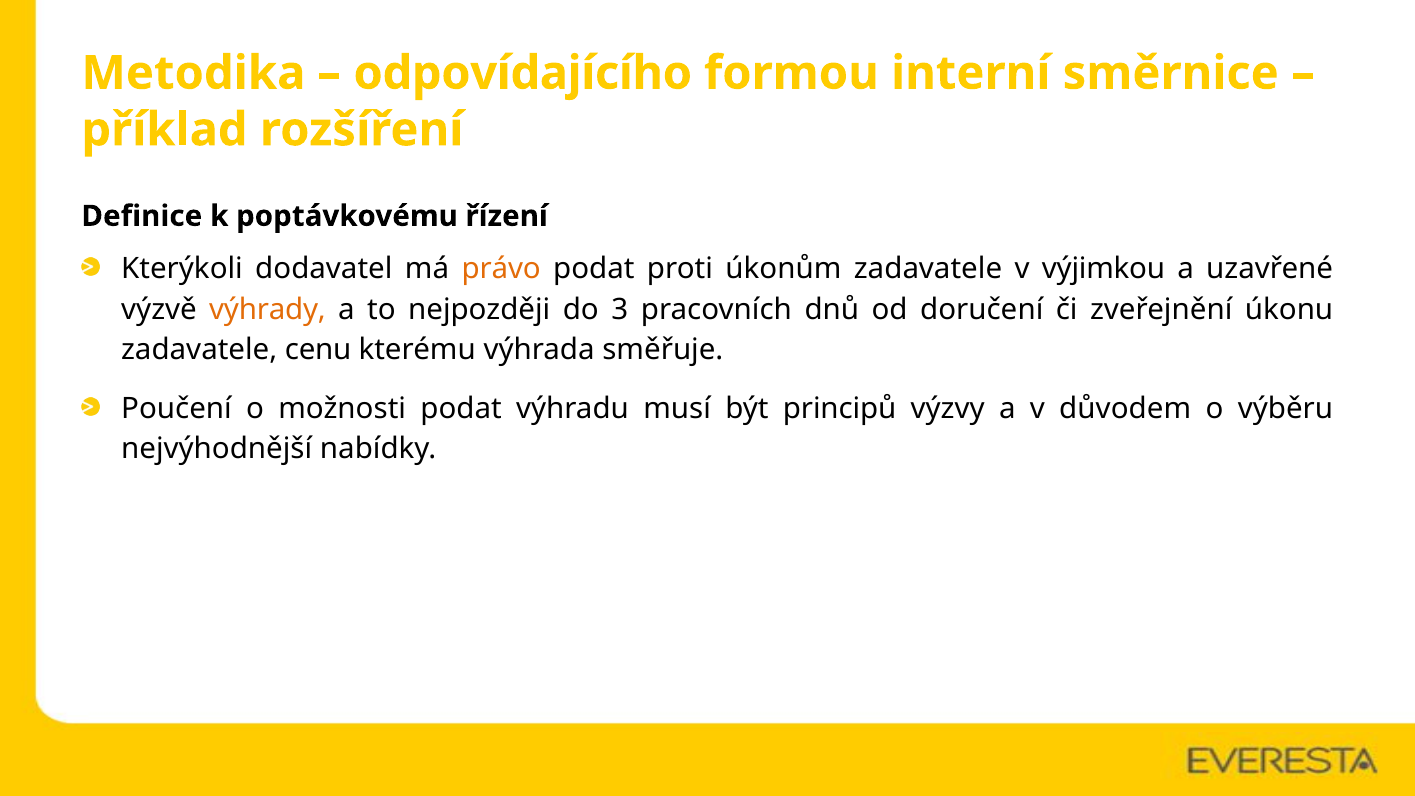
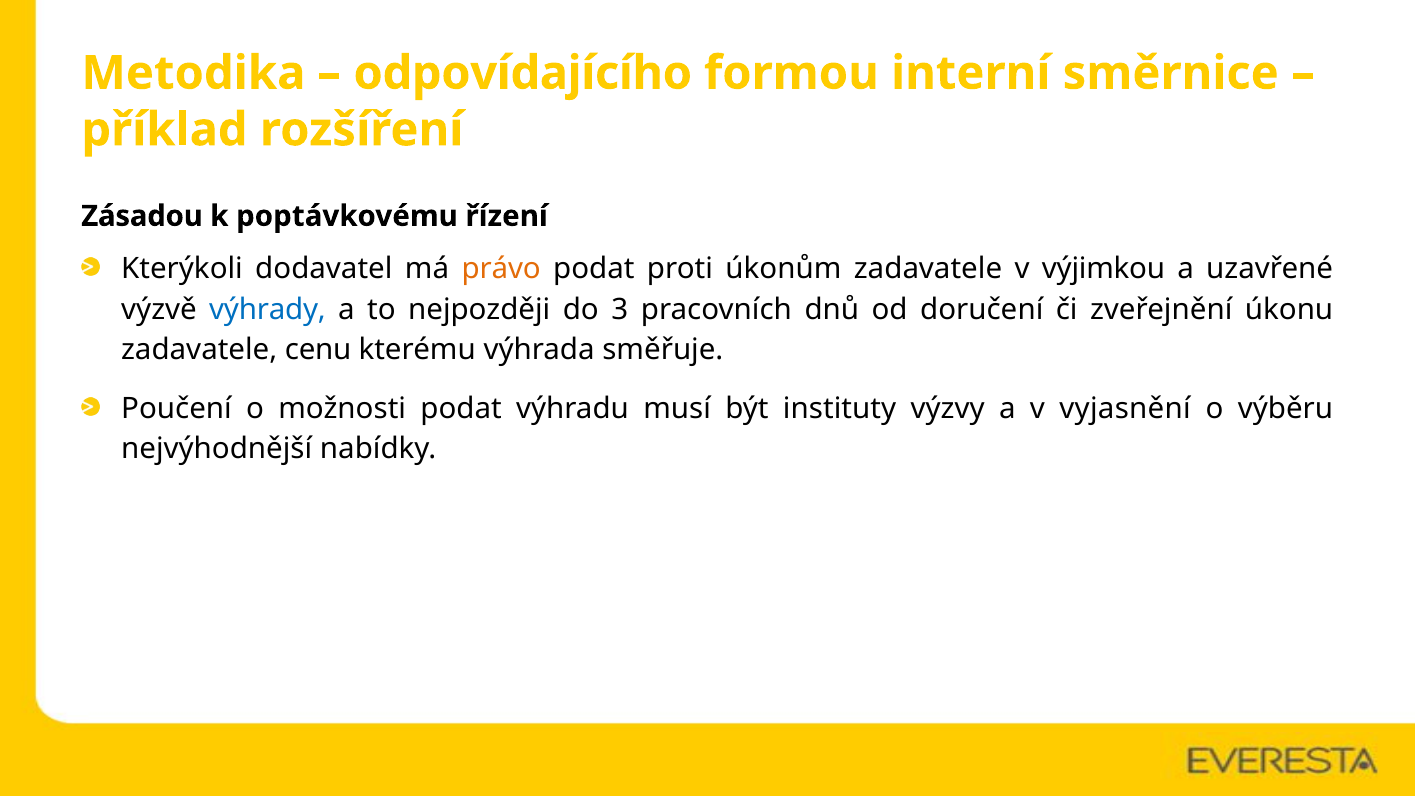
Definice: Definice -> Zásadou (142, 216)
výhrady colour: orange -> blue (267, 309)
principů: principů -> instituty (840, 408)
důvodem: důvodem -> vyjasnění (1125, 408)
